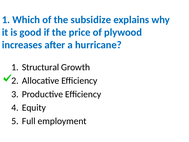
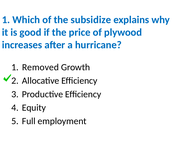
Structural: Structural -> Removed (40, 67)
